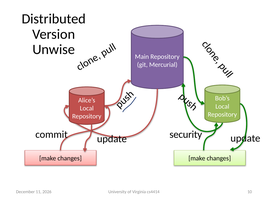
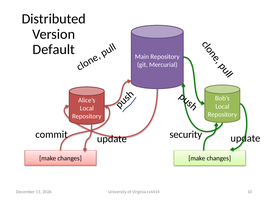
Unwise: Unwise -> Default (54, 49)
